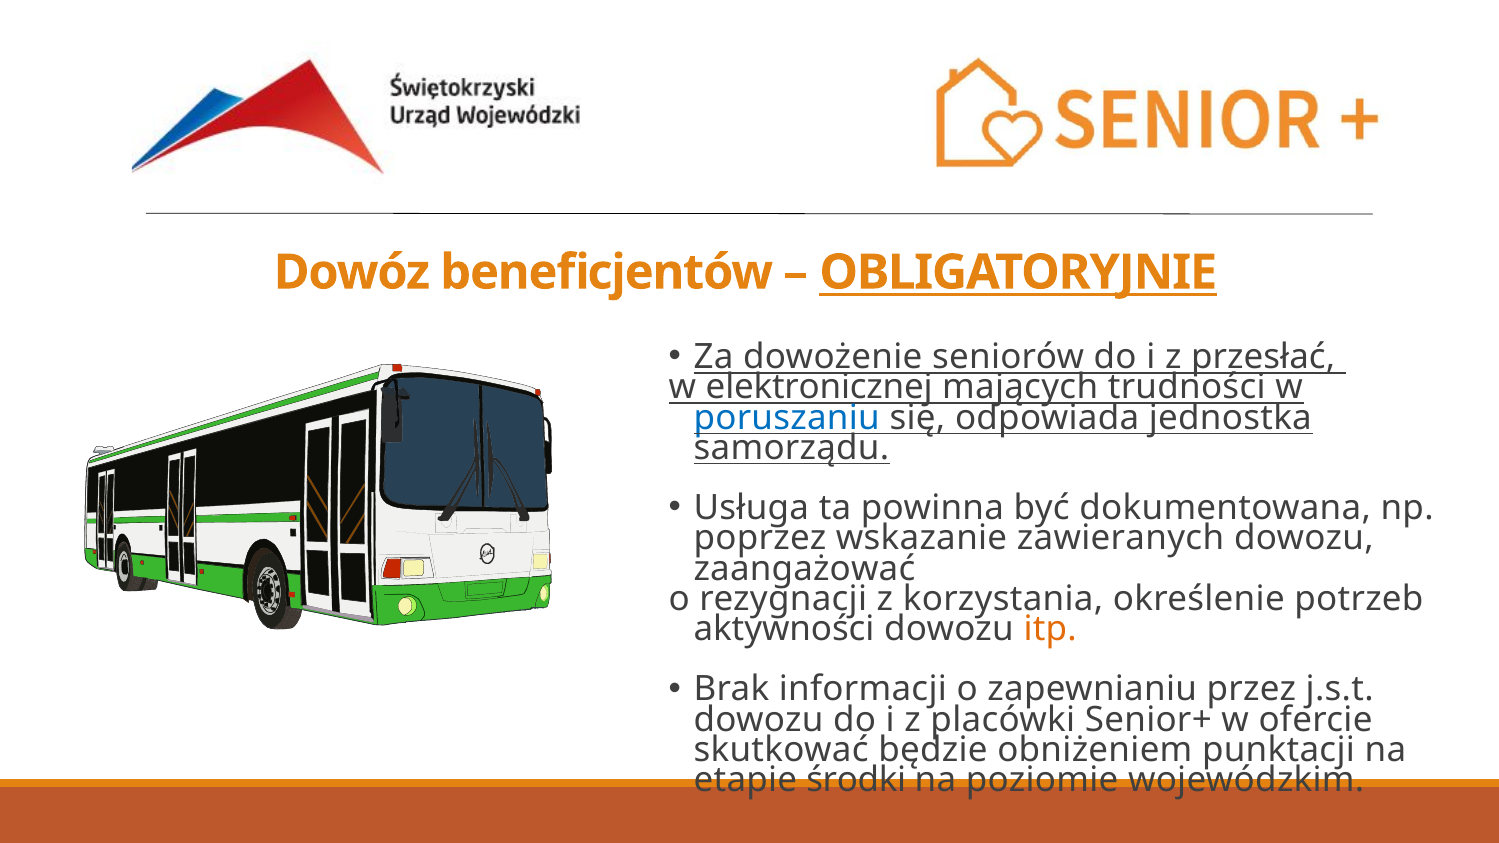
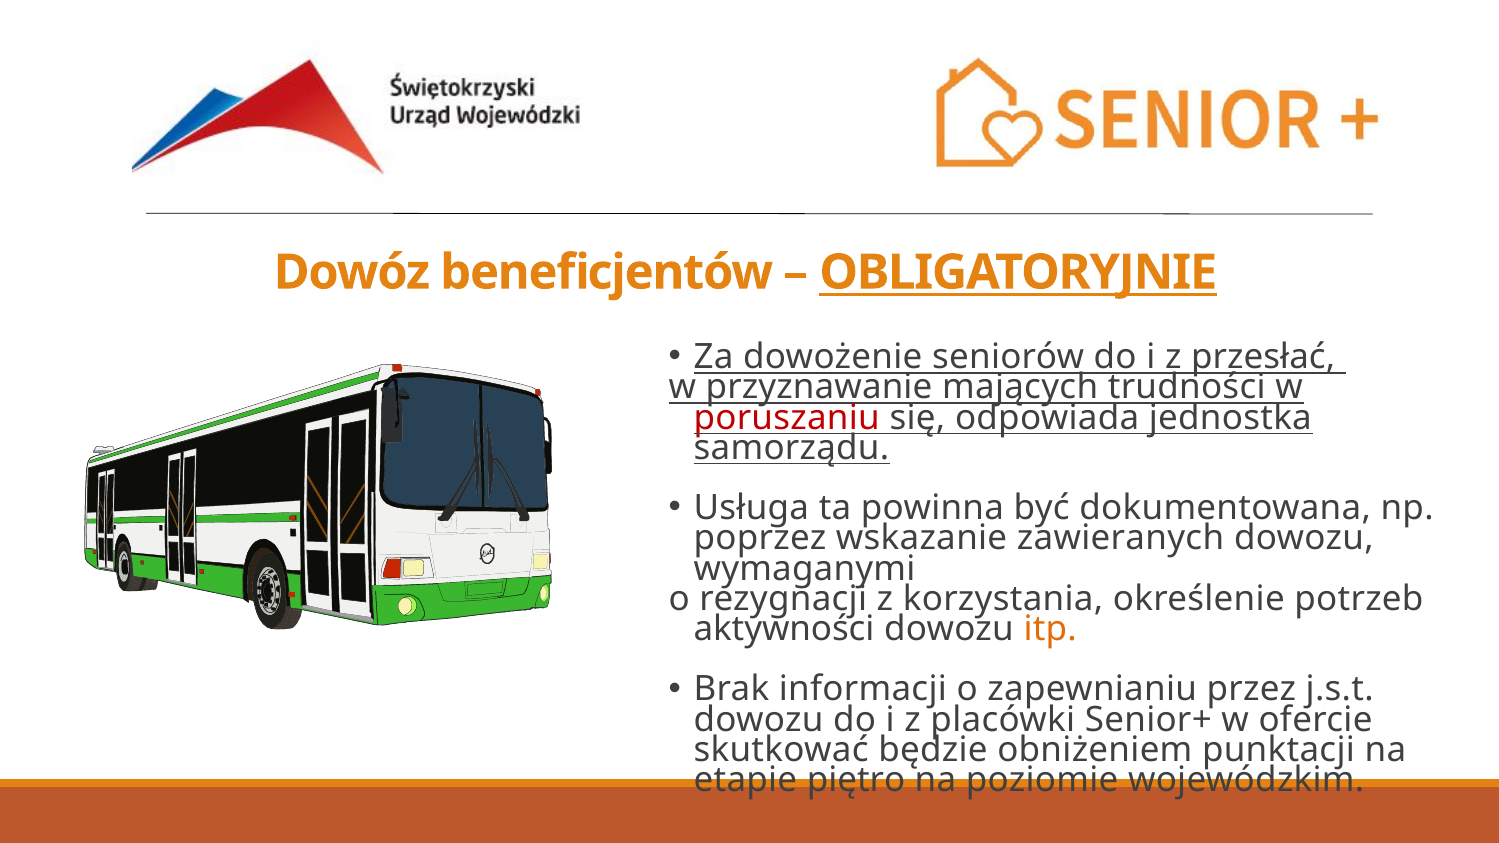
elektronicznej: elektronicznej -> przyznawanie (819, 387)
poruszaniu colour: blue -> red (787, 418)
zaangażować: zaangażować -> wymaganymi (804, 569)
środki: środki -> piętro (856, 780)
